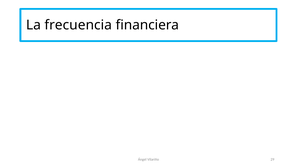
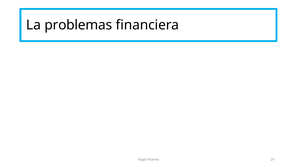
frecuencia: frecuencia -> problemas (78, 25)
